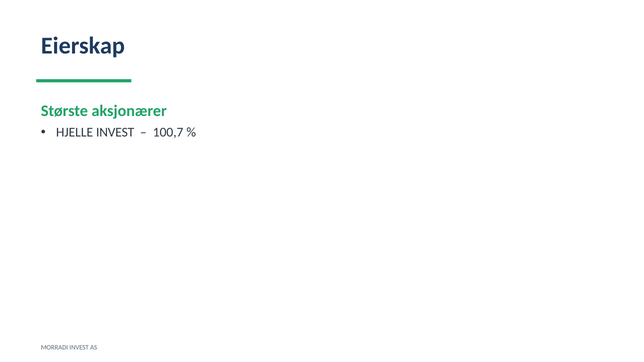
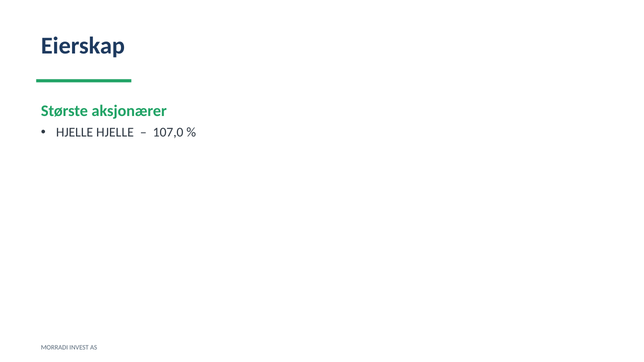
HJELLE INVEST: INVEST -> HJELLE (115, 132)
100,7: 100,7 -> 107,0 (168, 132)
